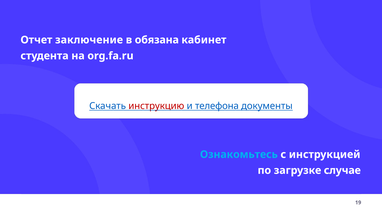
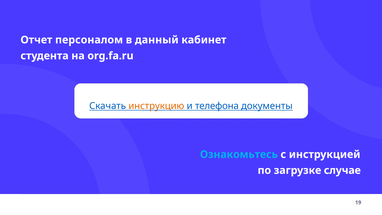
заключение: заключение -> персоналом (89, 40)
обязана: обязана -> данный (157, 40)
инструкцию colour: red -> orange (156, 106)
